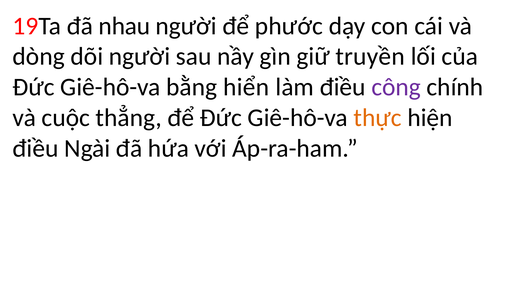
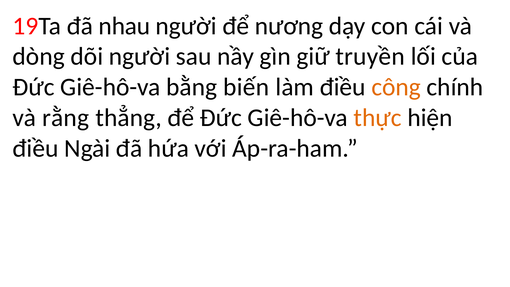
phước: phước -> nương (289, 26)
hiển: hiển -> biến (246, 87)
công colour: purple -> orange (396, 87)
cuộc: cuộc -> rằng (66, 118)
